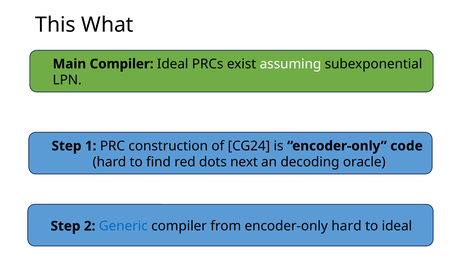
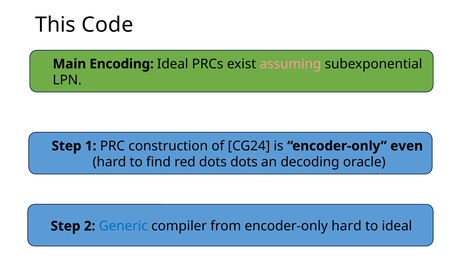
What: What -> Code (107, 25)
Main Compiler: Compiler -> Encoding (122, 64)
assuming colour: white -> pink (290, 64)
code: code -> even (407, 146)
dots next: next -> dots (244, 162)
